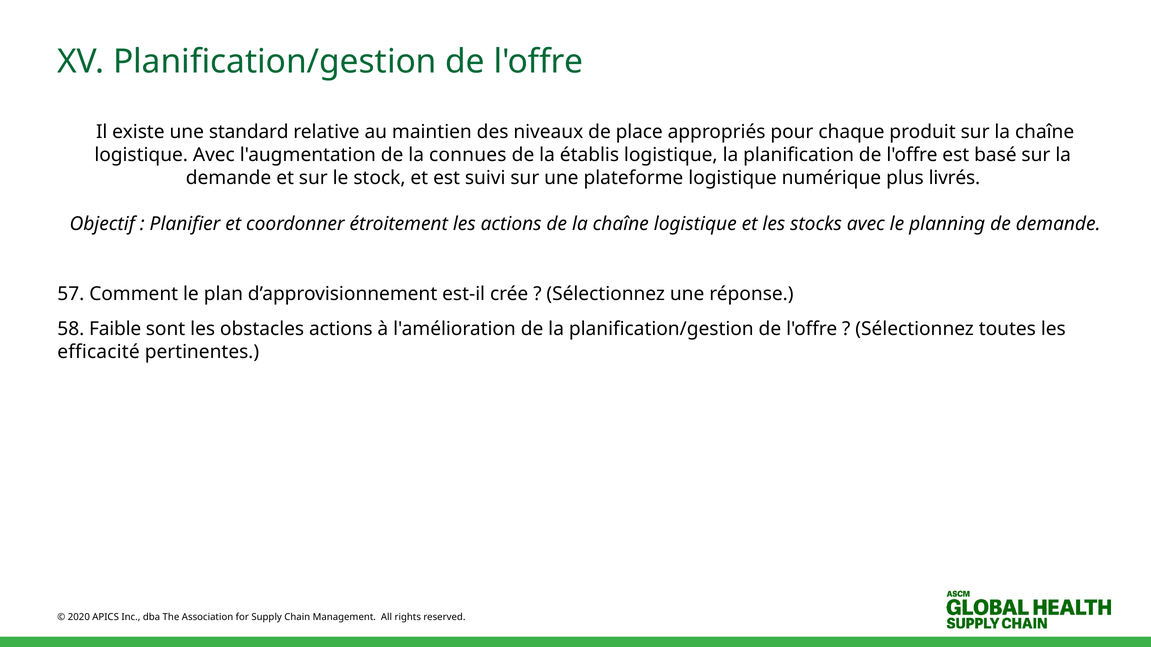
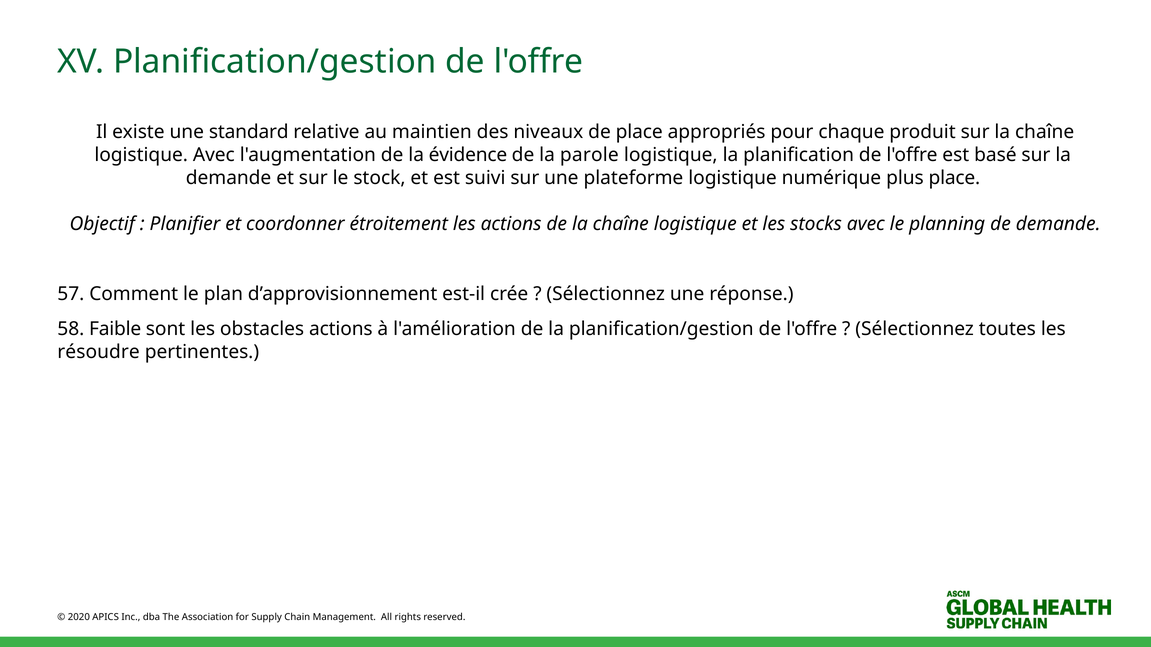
connues: connues -> évidence (468, 155)
établis: établis -> parole (589, 155)
plus livrés: livrés -> place (954, 178)
efficacité: efficacité -> résoudre (99, 352)
